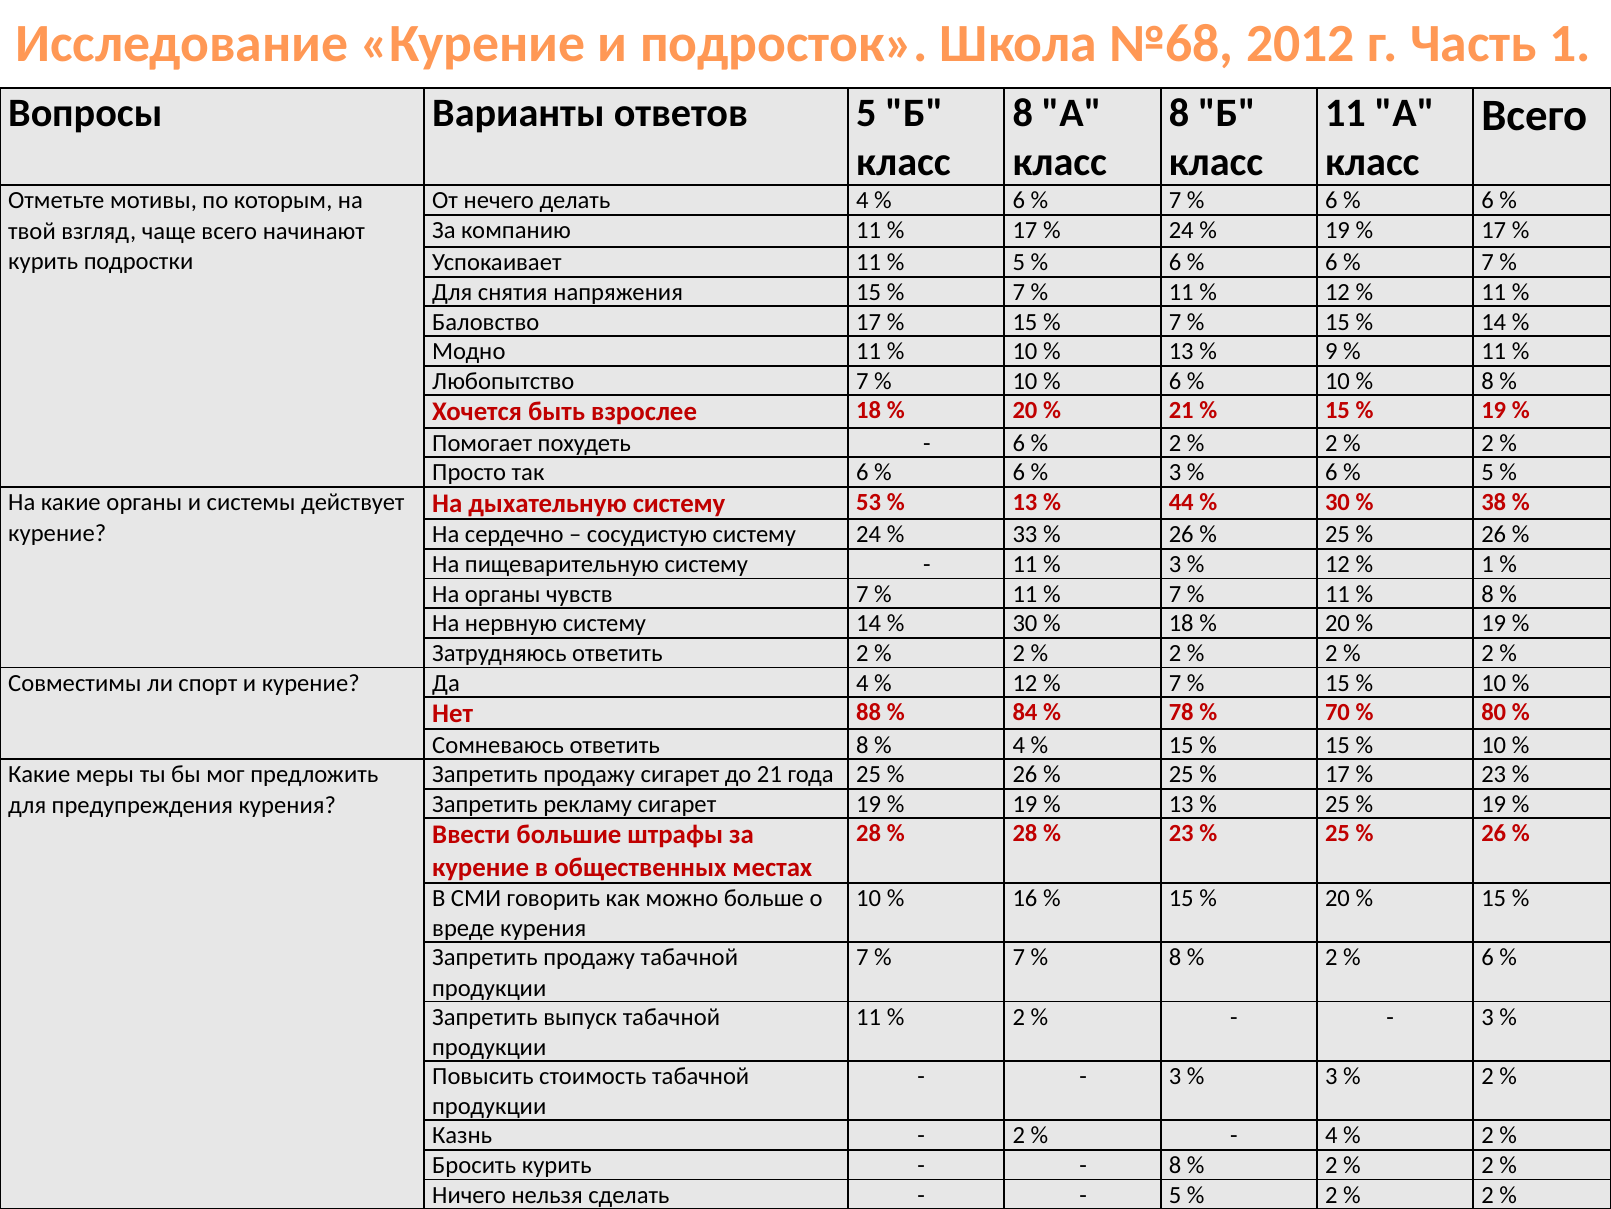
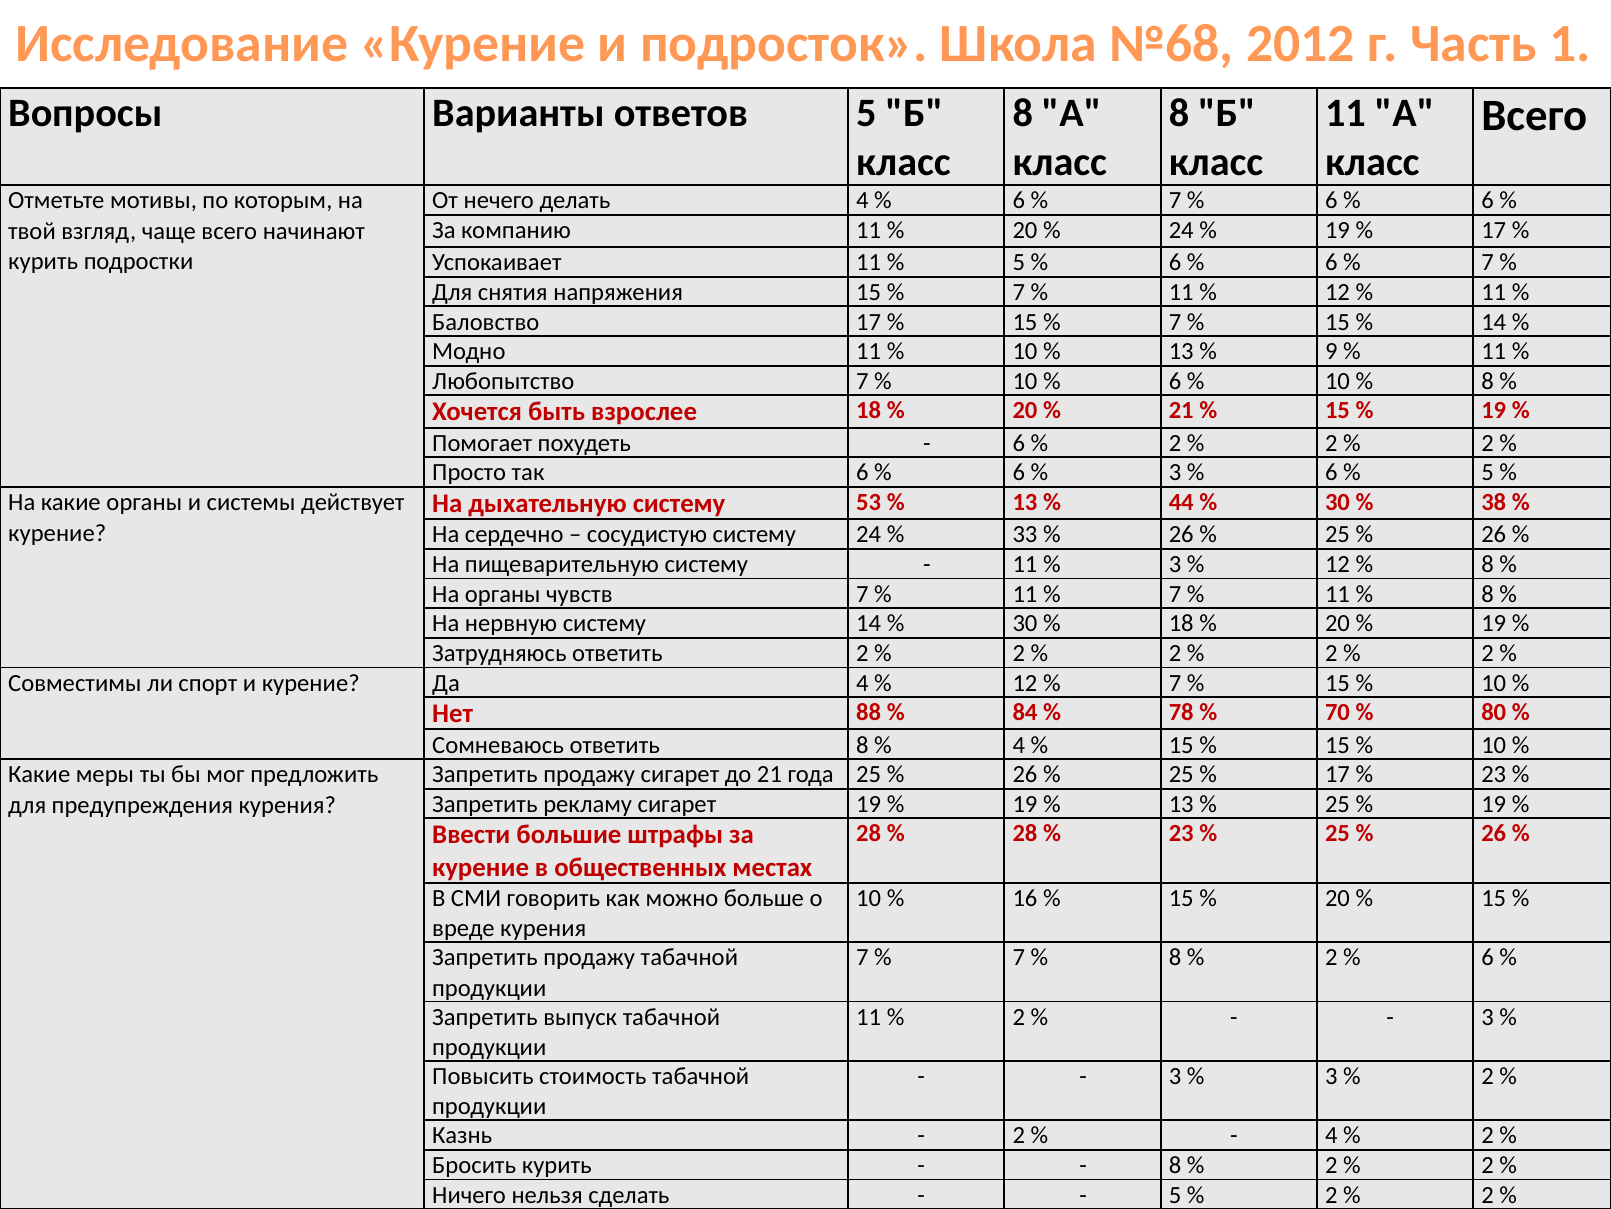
17: 17 -> 20 (1025, 230)
1: 1 -> 8 (1488, 564)
